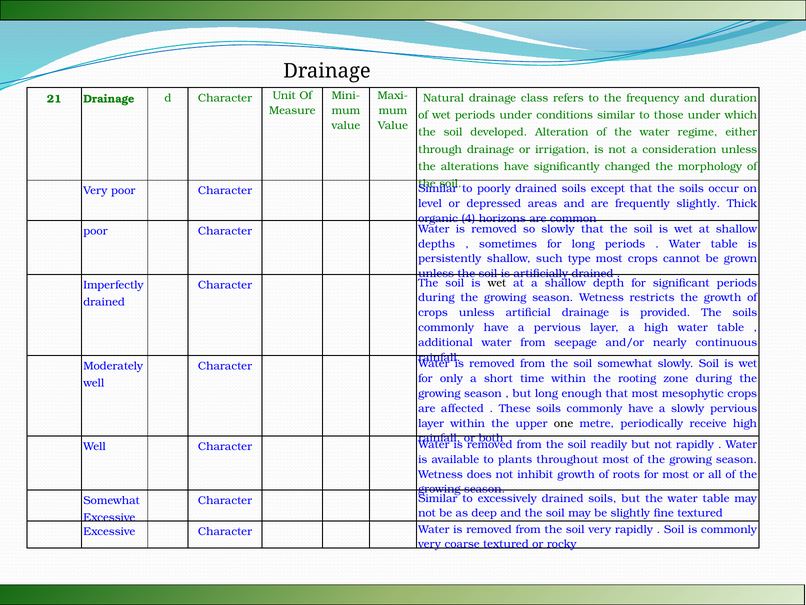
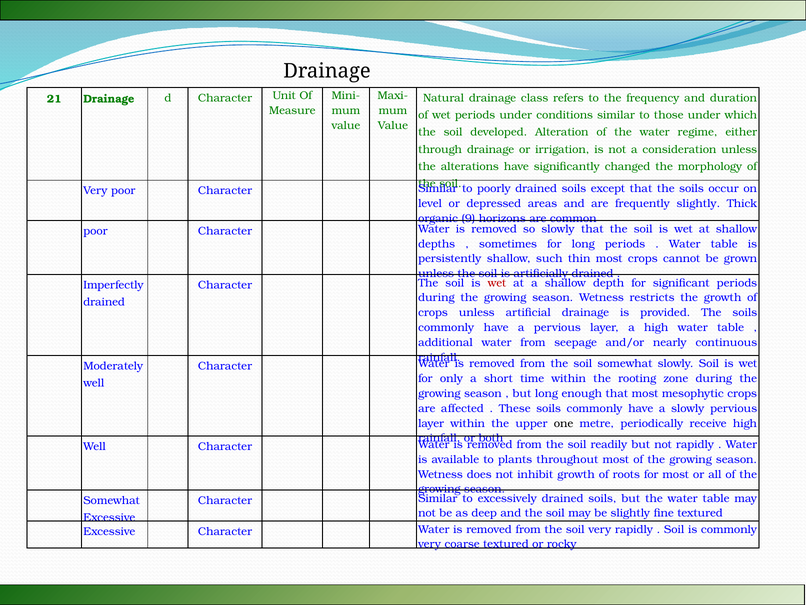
4: 4 -> 9 (468, 218)
type: type -> thin (579, 259)
wet colour: black -> red (497, 283)
